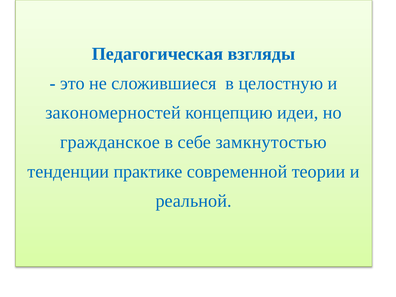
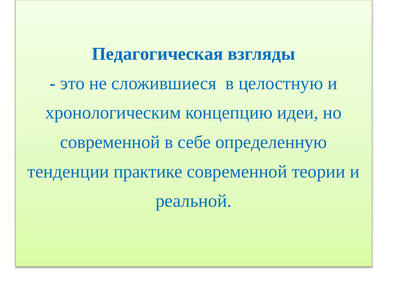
закономерностей: закономерностей -> хронологическим (113, 113)
гражданское: гражданское -> современной (110, 142)
замкнутостью: замкнутостью -> определенную (271, 142)
